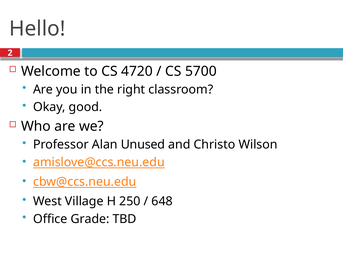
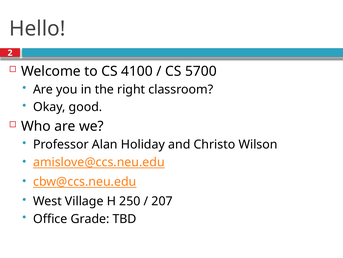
4720: 4720 -> 4100 (137, 71)
Unused: Unused -> Holiday (143, 144)
648: 648 -> 207 (162, 201)
